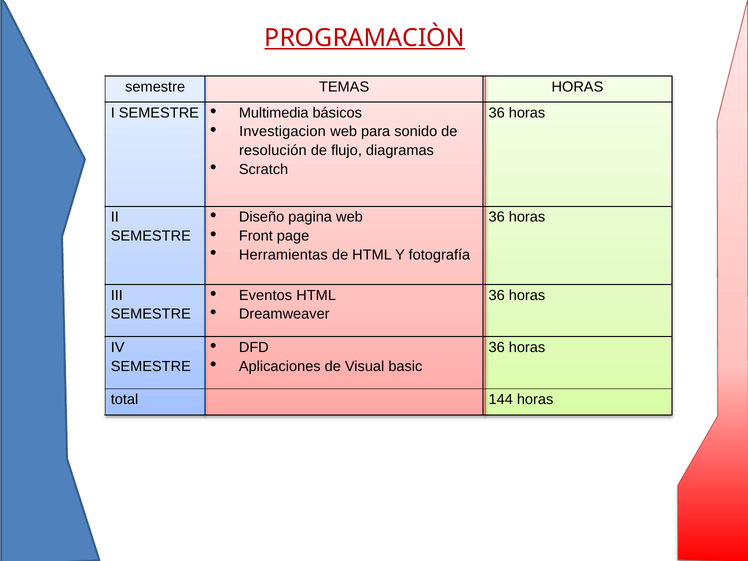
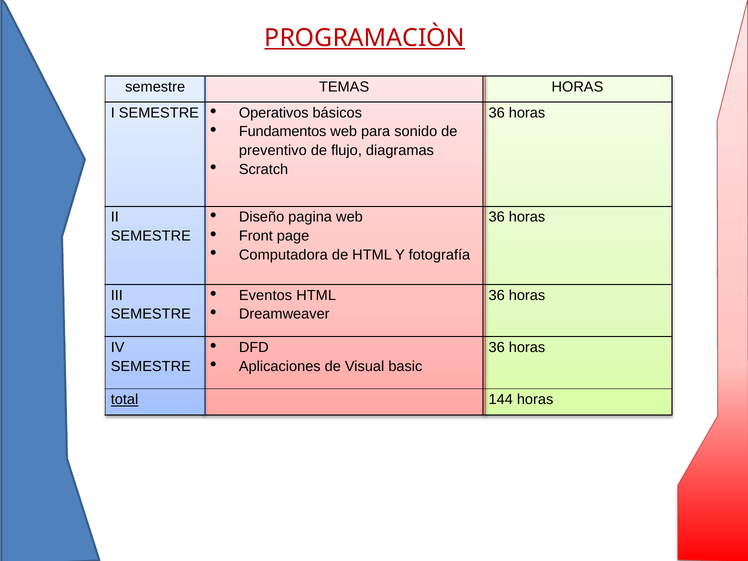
Multimedia: Multimedia -> Operativos (274, 113)
Investigacion: Investigacion -> Fundamentos (283, 132)
resolución: resolución -> preventivo (273, 150)
Herramientas: Herramientas -> Computadora (283, 255)
total underline: none -> present (125, 400)
